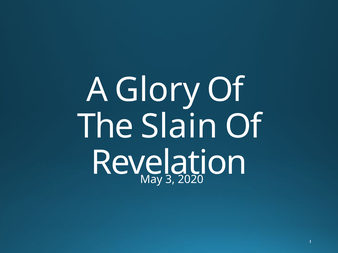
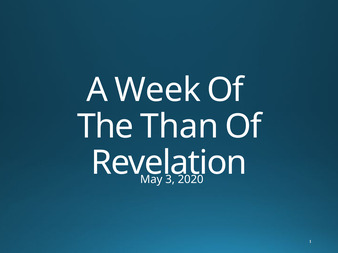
Glory: Glory -> Week (158, 90)
Slain: Slain -> Than (179, 127)
